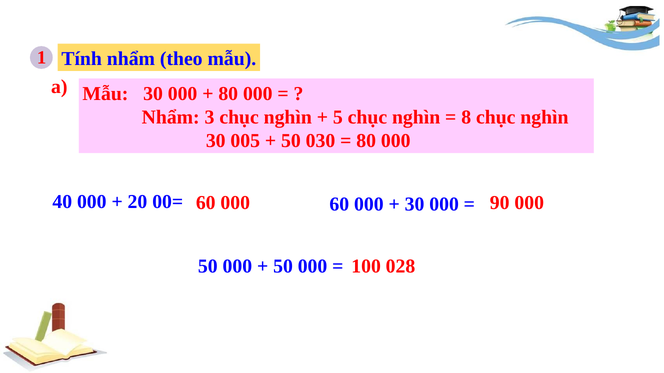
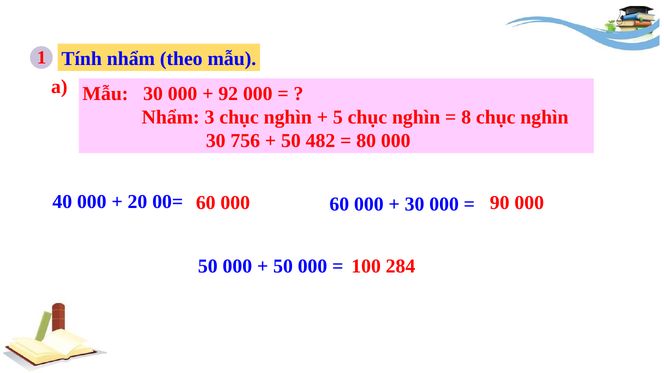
80: 80 -> 92 (228, 94)
005: 005 -> 756 (245, 141)
030: 030 -> 482 (320, 141)
028: 028 -> 284 (401, 266)
